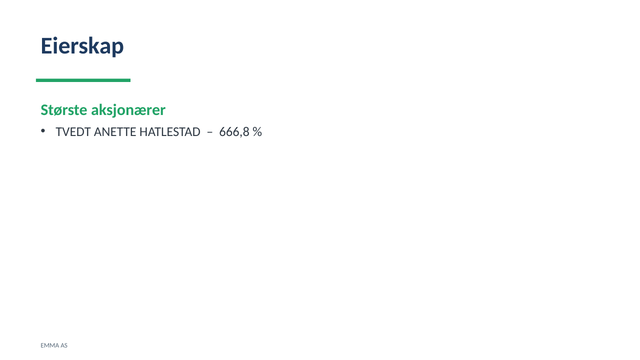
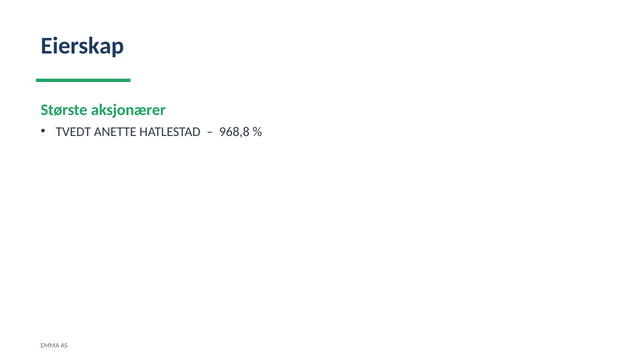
666,8: 666,8 -> 968,8 (234, 132)
